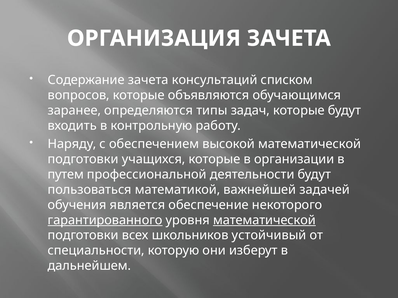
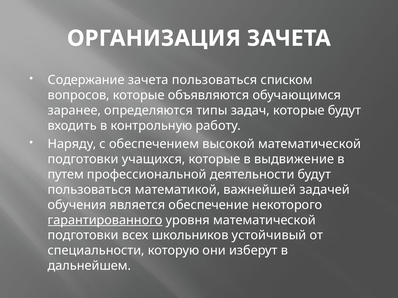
зачета консультаций: консультаций -> пользоваться (215, 80)
организации: организации -> выдвижение (294, 159)
математической underline: present -> none (264, 220)
